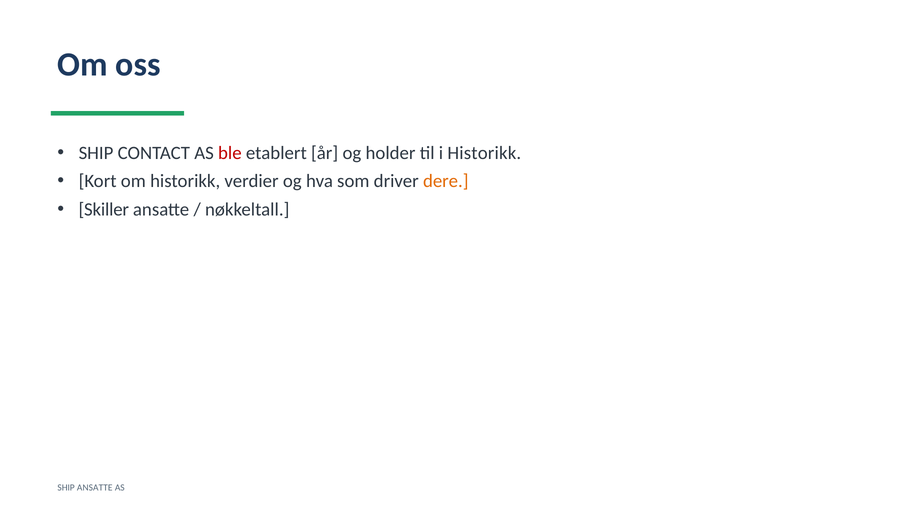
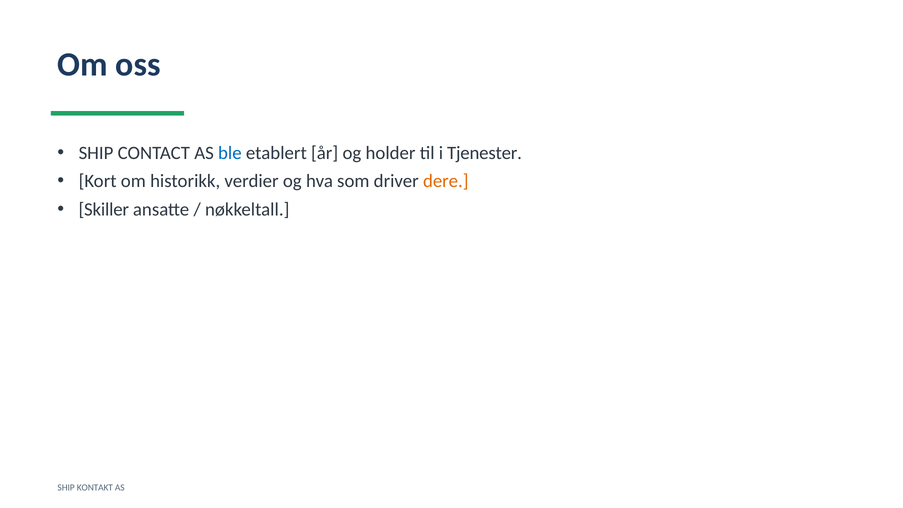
ble colour: red -> blue (230, 153)
i Historikk: Historikk -> Tjenester (484, 153)
SHIP ANSATTE: ANSATTE -> KONTAKT (95, 487)
